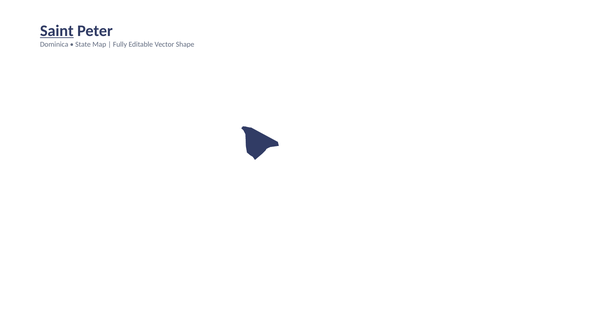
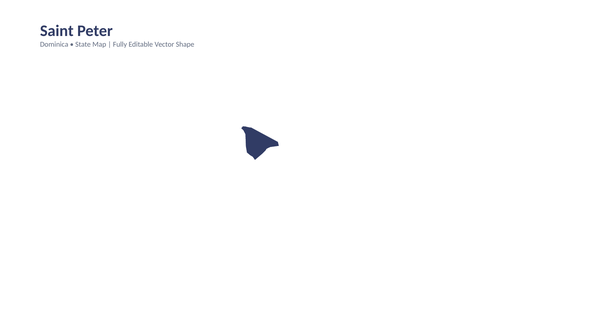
Saint underline: present -> none (57, 31)
